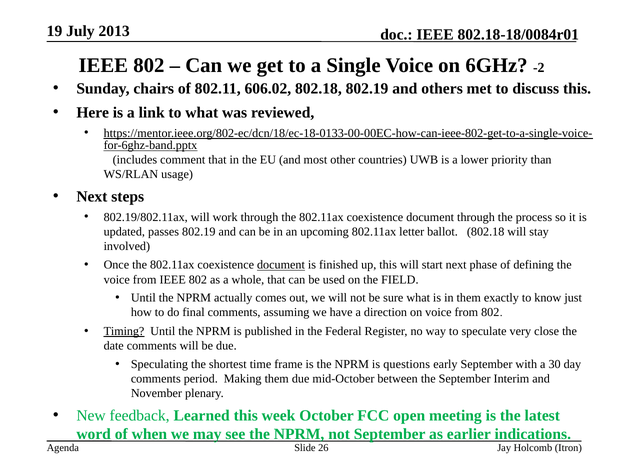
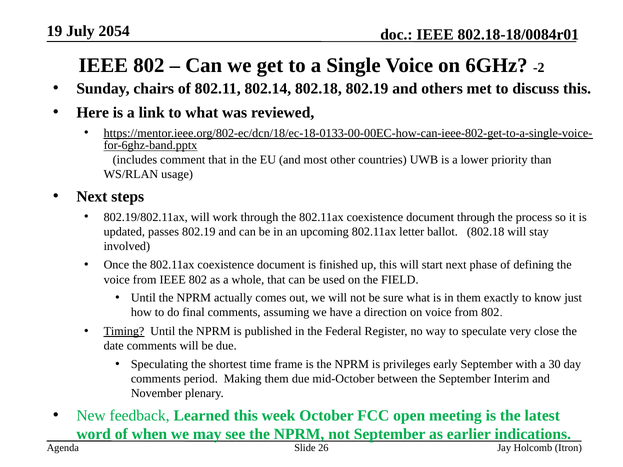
2013: 2013 -> 2054 (114, 31)
606.02: 606.02 -> 802.14 (268, 89)
document underline: present -> none (281, 265)
questions: questions -> privileges (407, 365)
